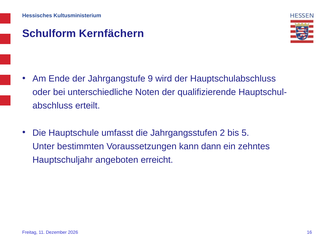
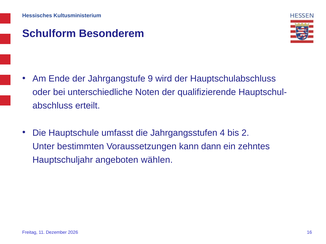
Kernfächern: Kernfächern -> Besonderem (112, 34)
2: 2 -> 4 (222, 133)
5: 5 -> 2 (245, 133)
erreicht: erreicht -> wählen (157, 160)
